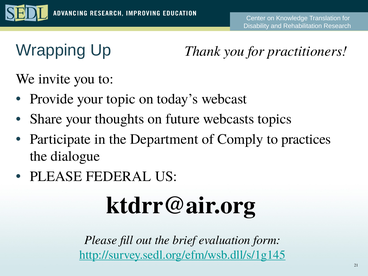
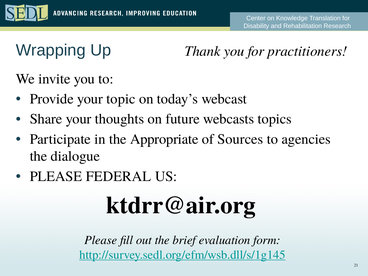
Department: Department -> Appropriate (164, 139)
Comply: Comply -> Sources (240, 139)
practices: practices -> agencies (306, 139)
